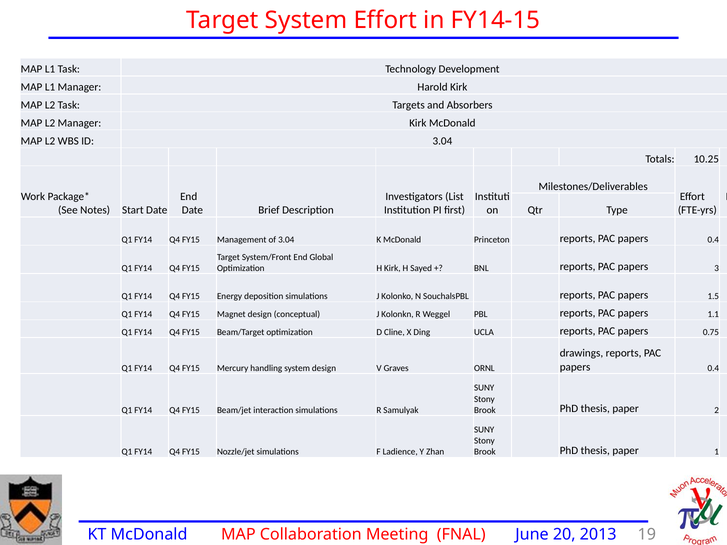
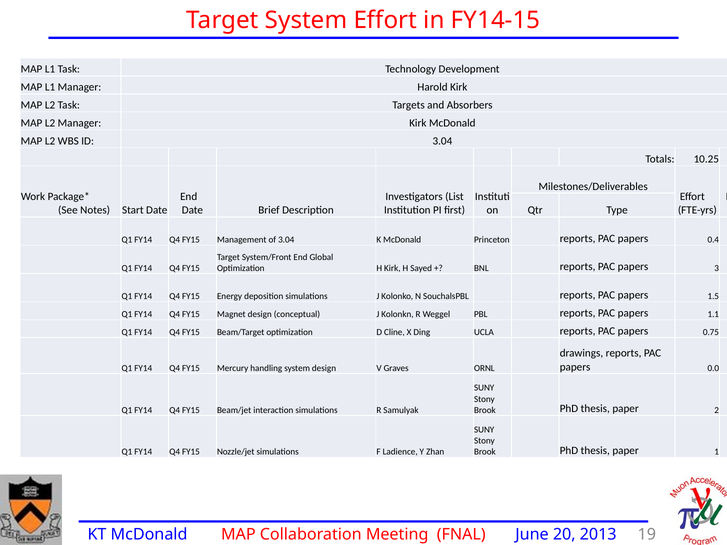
0.4: 0.4 -> 0.0 (713, 368)
